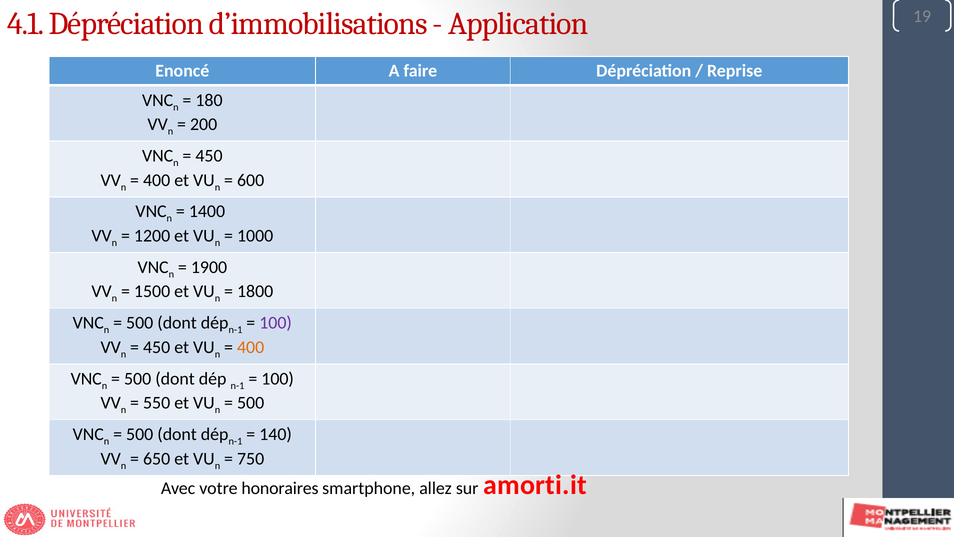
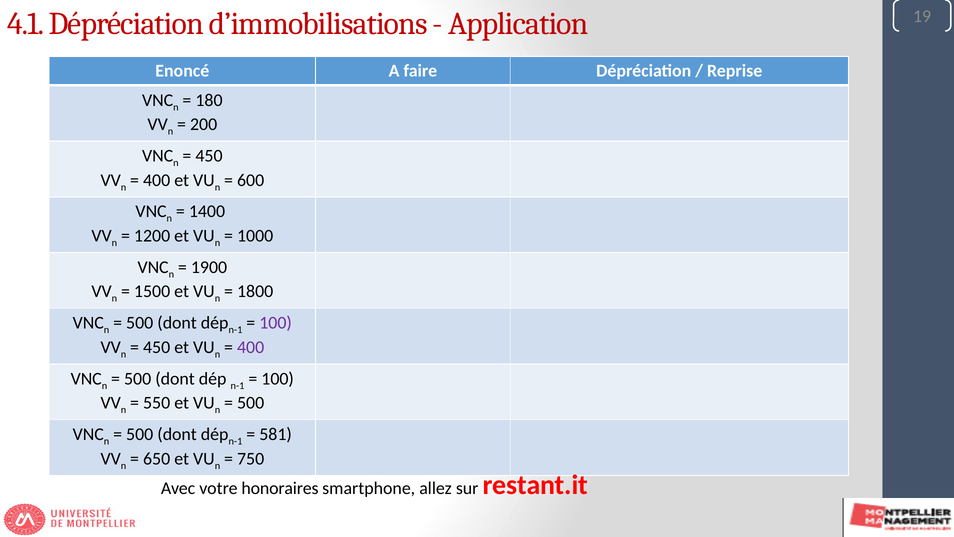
400 colour: orange -> purple (251, 347)
140: 140 -> 581 (276, 434)
amorti.it: amorti.it -> restant.it (535, 485)
